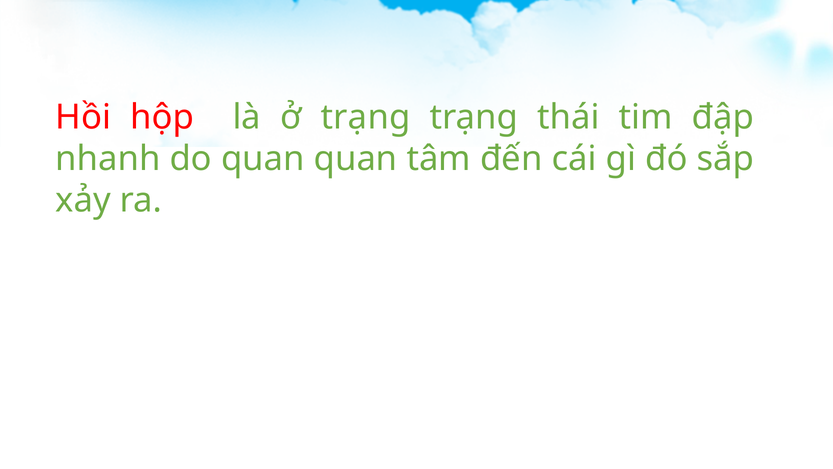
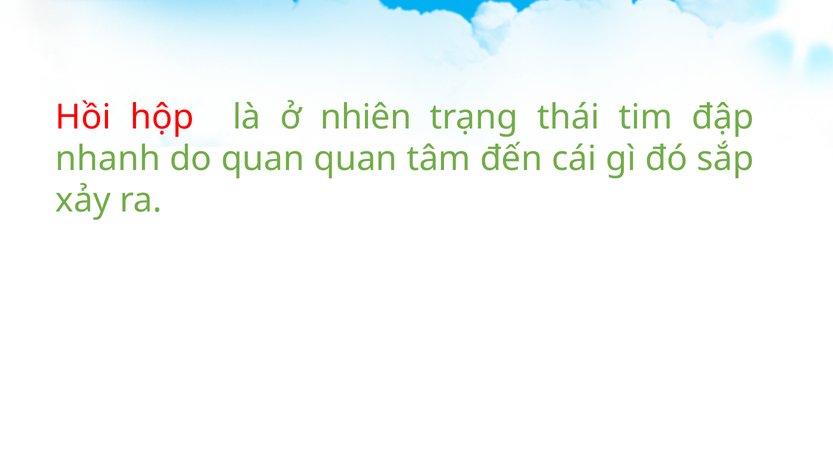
ở trạng: trạng -> nhiên (366, 117)
